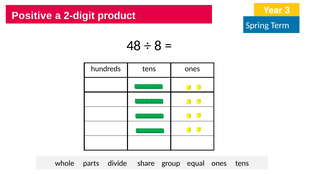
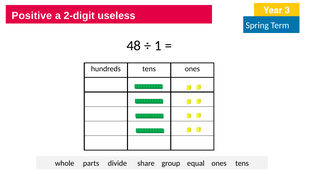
product: product -> useless (116, 16)
8: 8 -> 1 (158, 46)
